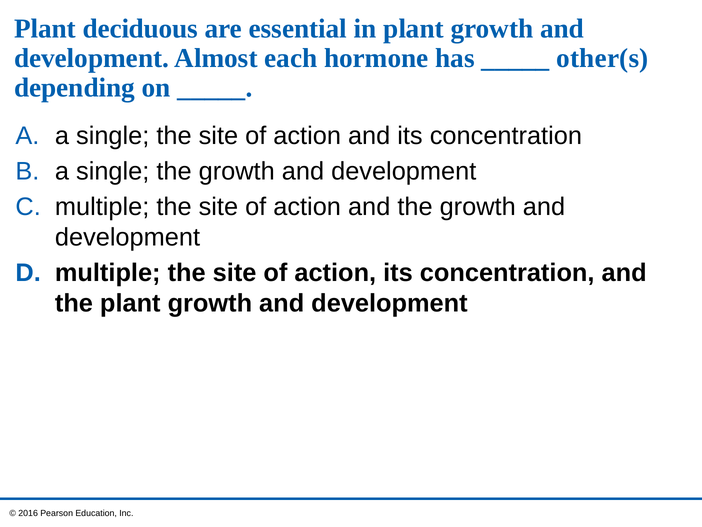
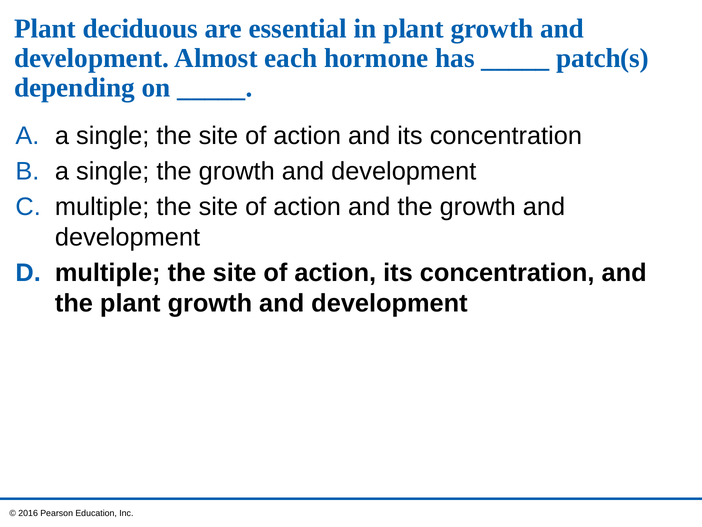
other(s: other(s -> patch(s (603, 58)
